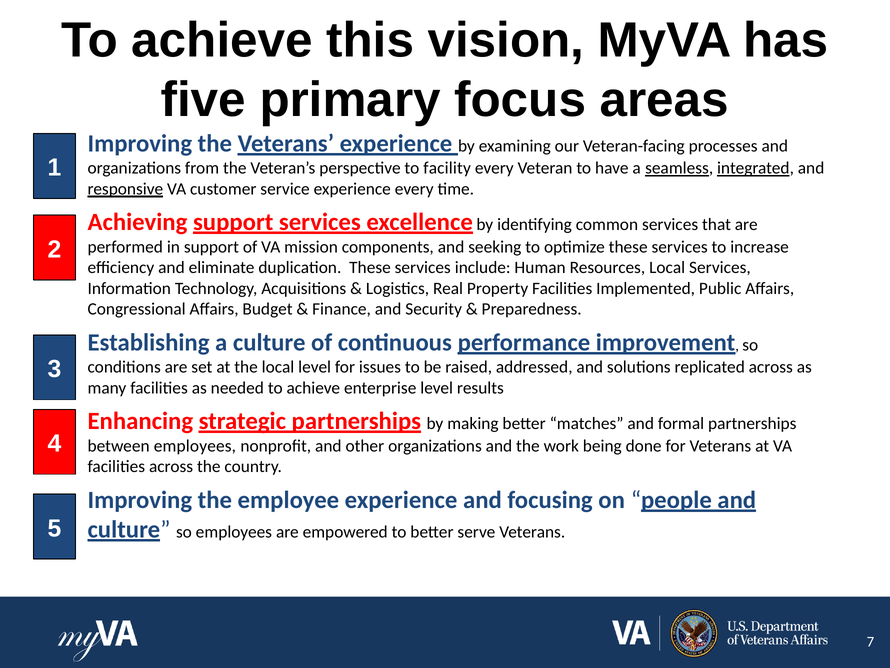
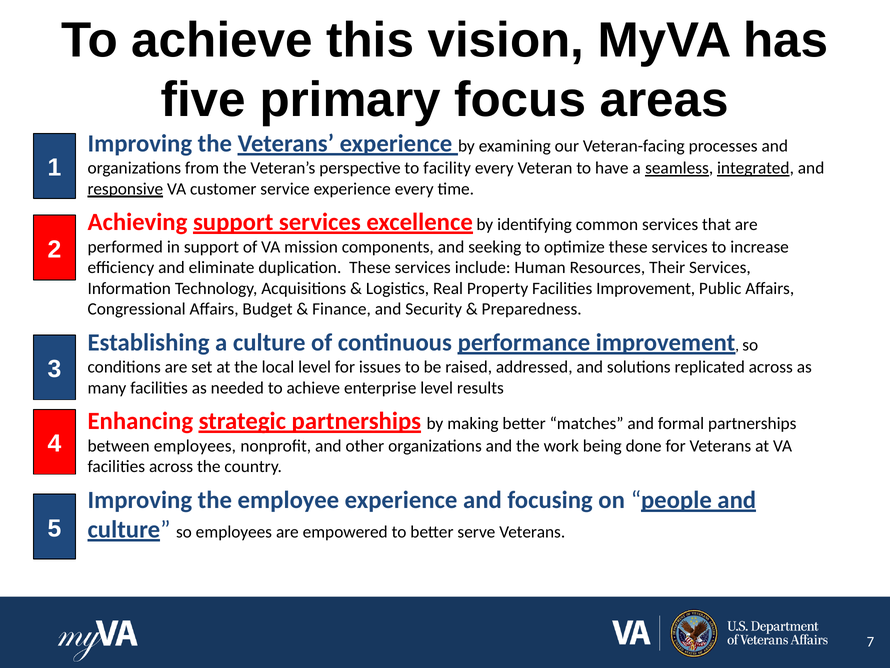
Resources Local: Local -> Their (667, 267)
Facilities Implemented: Implemented -> Improvement (646, 288)
